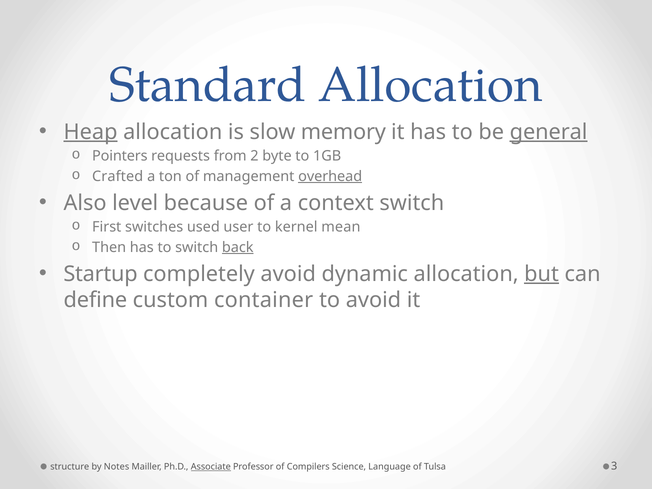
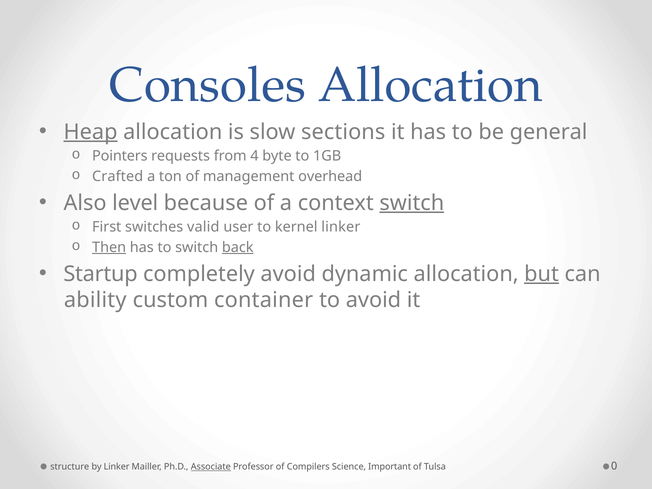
Standard: Standard -> Consoles (208, 85)
memory: memory -> sections (343, 132)
general underline: present -> none (549, 132)
2: 2 -> 4 (254, 156)
overhead underline: present -> none (330, 176)
switch underline: none -> present (412, 203)
used: used -> valid (203, 227)
kernel mean: mean -> linker (341, 227)
Then underline: none -> present (109, 247)
define: define -> ability (95, 300)
by Notes: Notes -> Linker (117, 467)
Language: Language -> Important (390, 467)
3: 3 -> 0 (614, 466)
